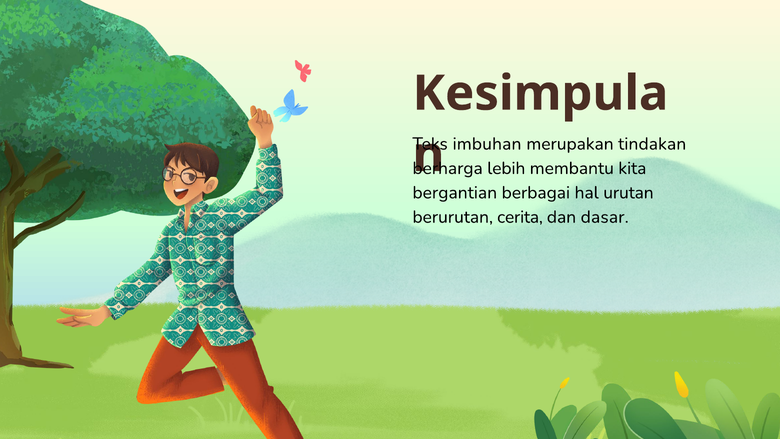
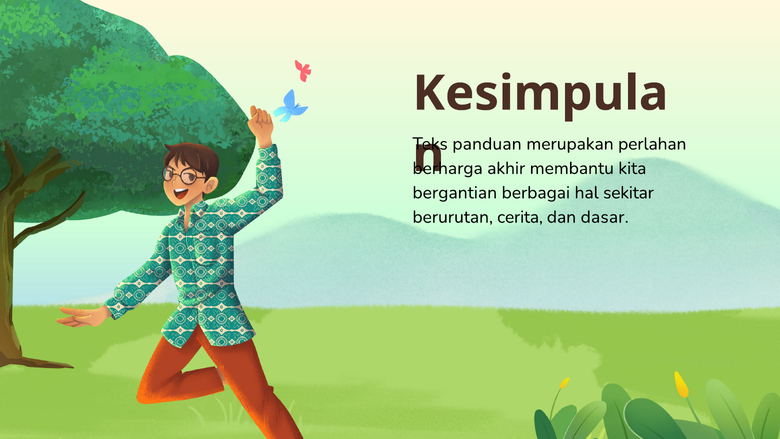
imbuhan: imbuhan -> panduan (487, 144)
tindakan: tindakan -> perlahan (652, 144)
lebih: lebih -> akhir (506, 168)
urutan: urutan -> sekitar (628, 193)
